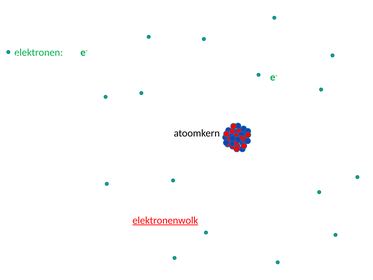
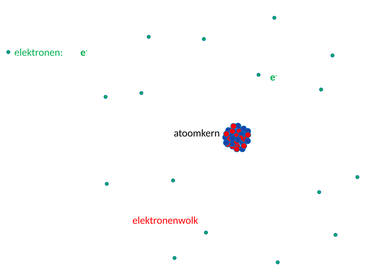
elektronenwolk underline: present -> none (165, 220)
